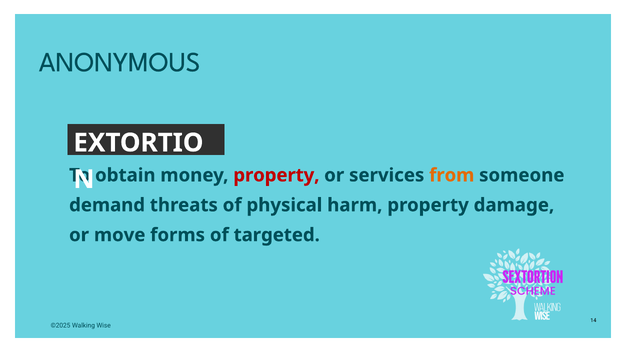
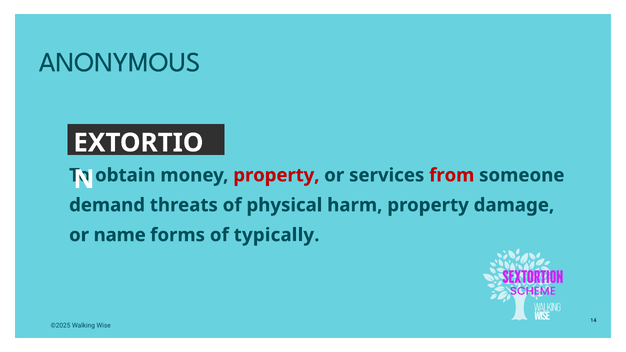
from colour: orange -> red (452, 175)
move: move -> name (120, 235)
targeted: targeted -> typically (277, 235)
